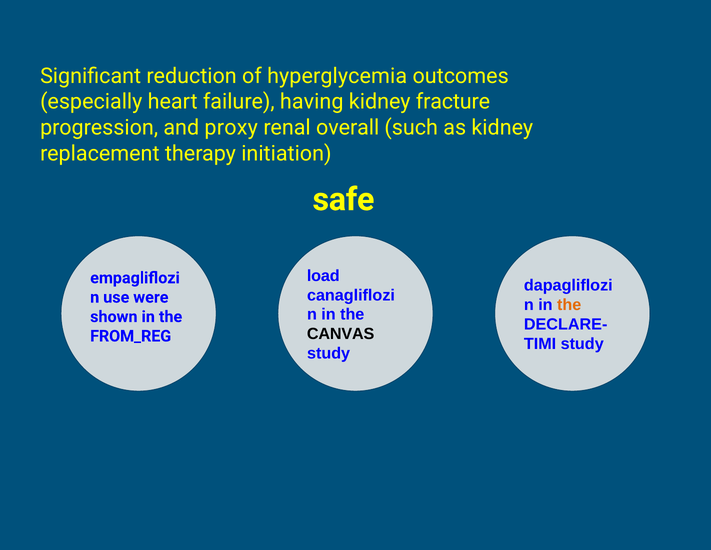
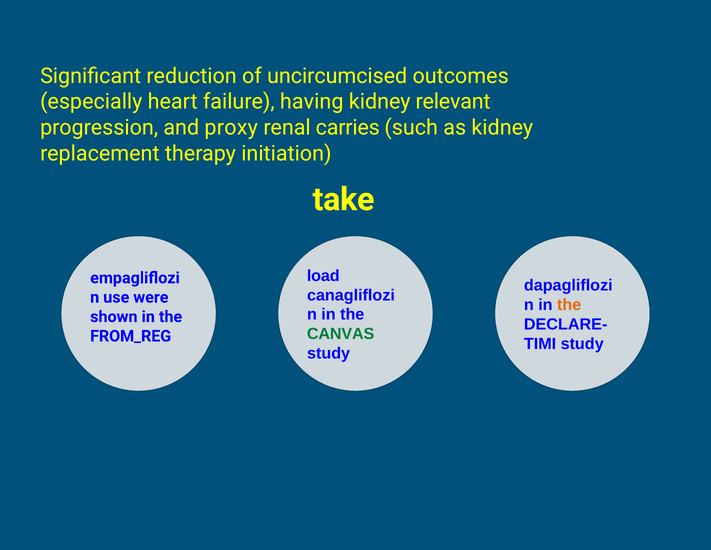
hyperglycemia: hyperglycemia -> uncircumcised (337, 76)
fracture: fracture -> relevant (453, 102)
overall: overall -> carries (348, 128)
safe: safe -> take (343, 199)
CANVAS colour: black -> green (341, 334)
